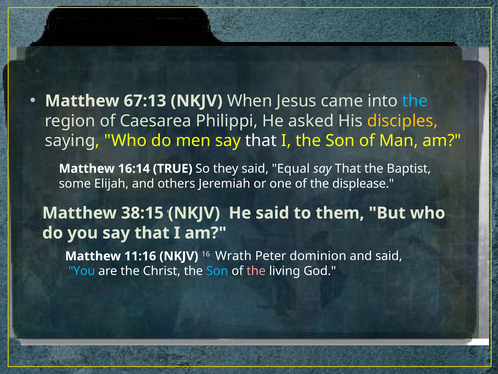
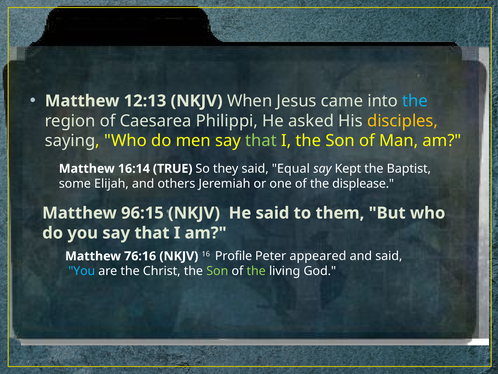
67:13: 67:13 -> 12:13 (145, 101)
that colour: white -> light green (261, 141)
That: That -> Kept (348, 168)
38:15: 38:15 -> 96:15 (142, 213)
11:16: 11:16 -> 76:16 (140, 256)
Wrath: Wrath -> Profile (234, 256)
dominion: dominion -> appeared (318, 256)
Son colour: light blue -> light green (217, 271)
the colour: pink -> light green (256, 271)
